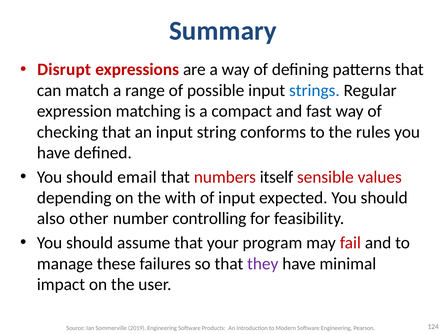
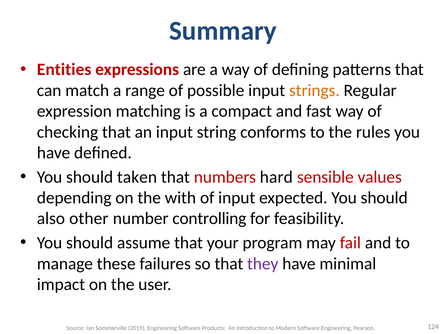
Disrupt: Disrupt -> Entities (64, 70)
strings colour: blue -> orange (314, 90)
email: email -> taken (137, 177)
itself: itself -> hard (276, 177)
